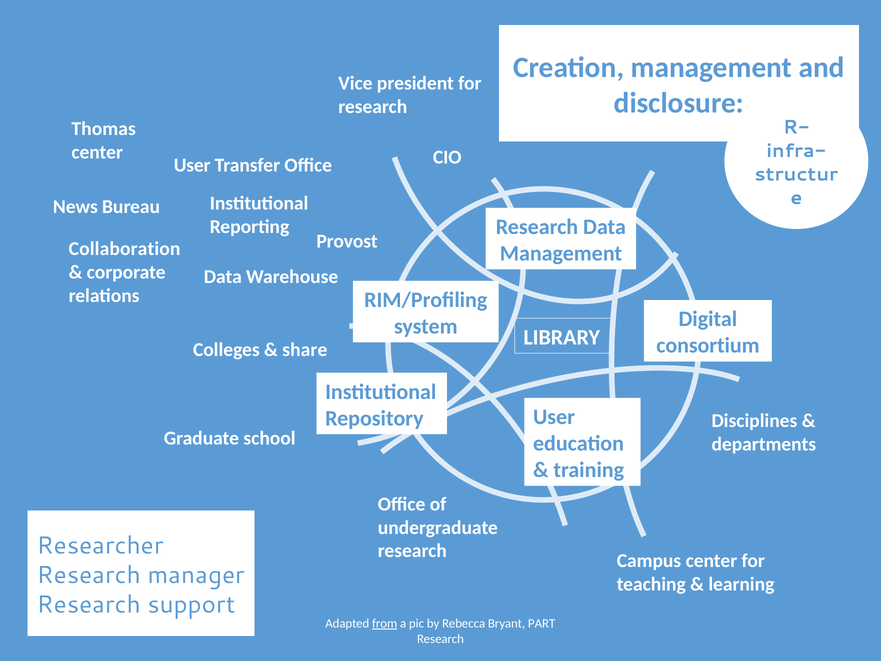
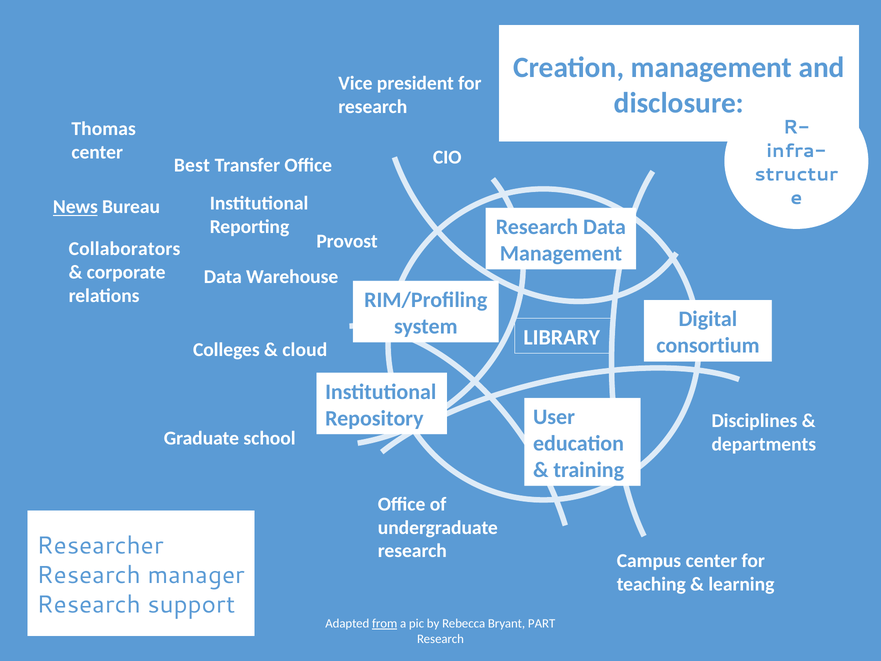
User: User -> Best (192, 165)
News underline: none -> present (75, 207)
Collaboration: Collaboration -> Collaborators (125, 249)
share: share -> cloud (305, 350)
